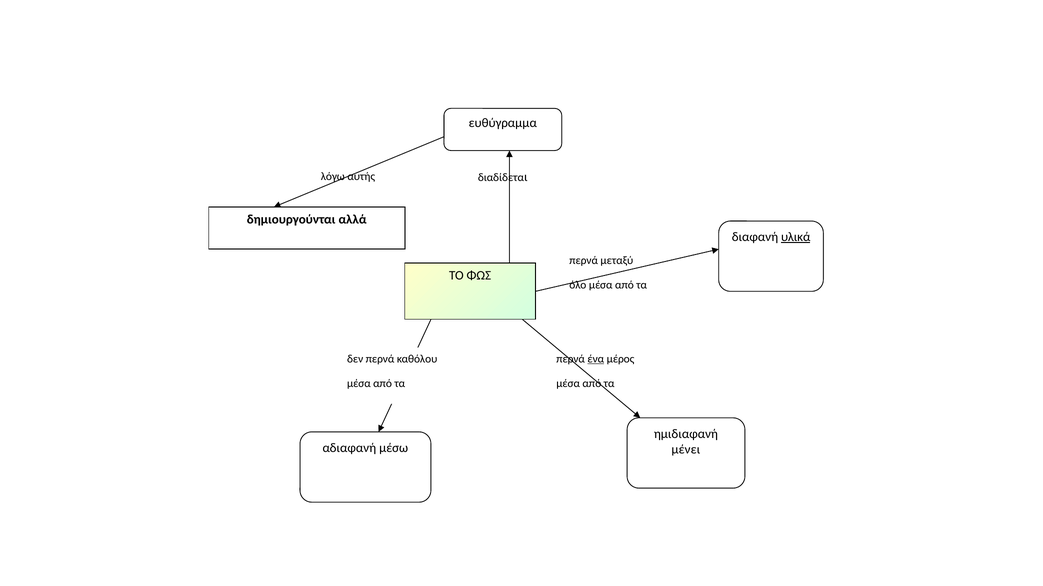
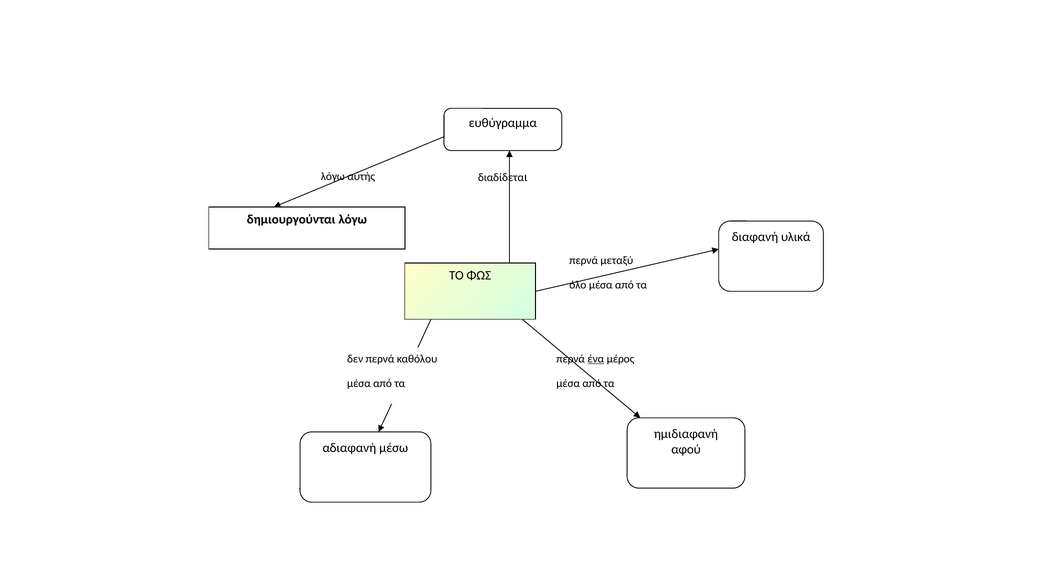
δημιουργούνται αλλά: αλλά -> λόγω (353, 220)
υλικά underline: present -> none (796, 237)
μένει: μένει -> αφού (686, 450)
